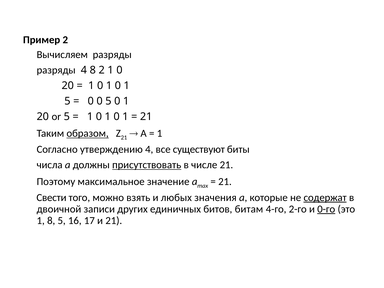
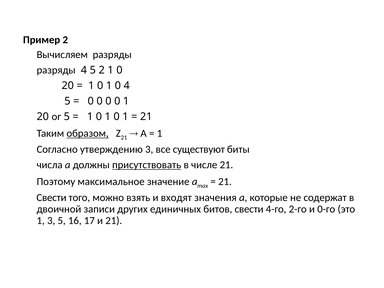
разряды 4 8: 8 -> 5 (93, 70)
1: 1 -> 4 (127, 86)
5: 5 -> 0 (108, 101)
утверждению 4: 4 -> 3 (149, 149)
любых: любых -> входят (176, 198)
содержат underline: present -> none (325, 198)
битов битам: битам -> свести (249, 209)
0-го underline: present -> none (326, 209)
1 8: 8 -> 3 (51, 221)
